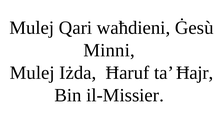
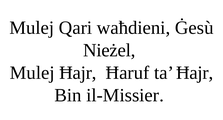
Minni: Minni -> Nieżel (109, 50)
Mulej Iżda: Iżda -> Ħajr (78, 73)
